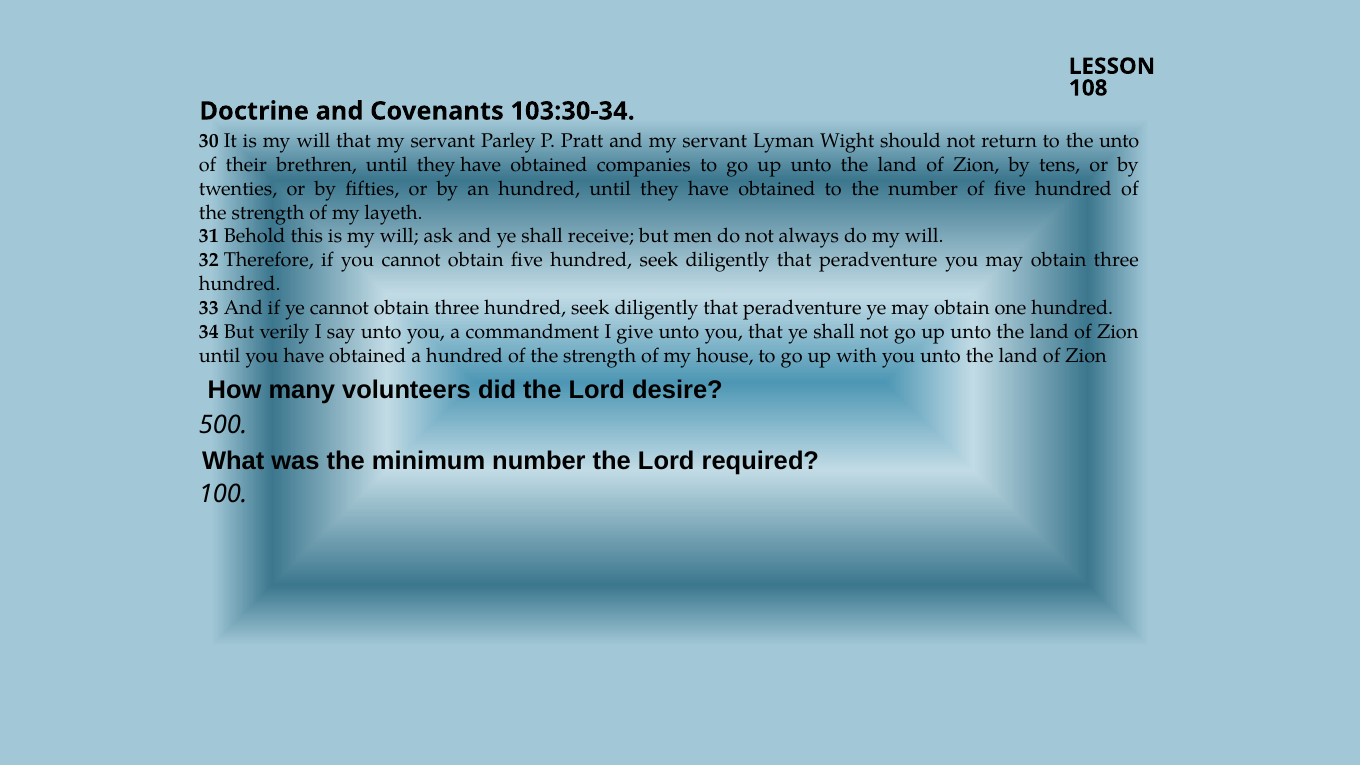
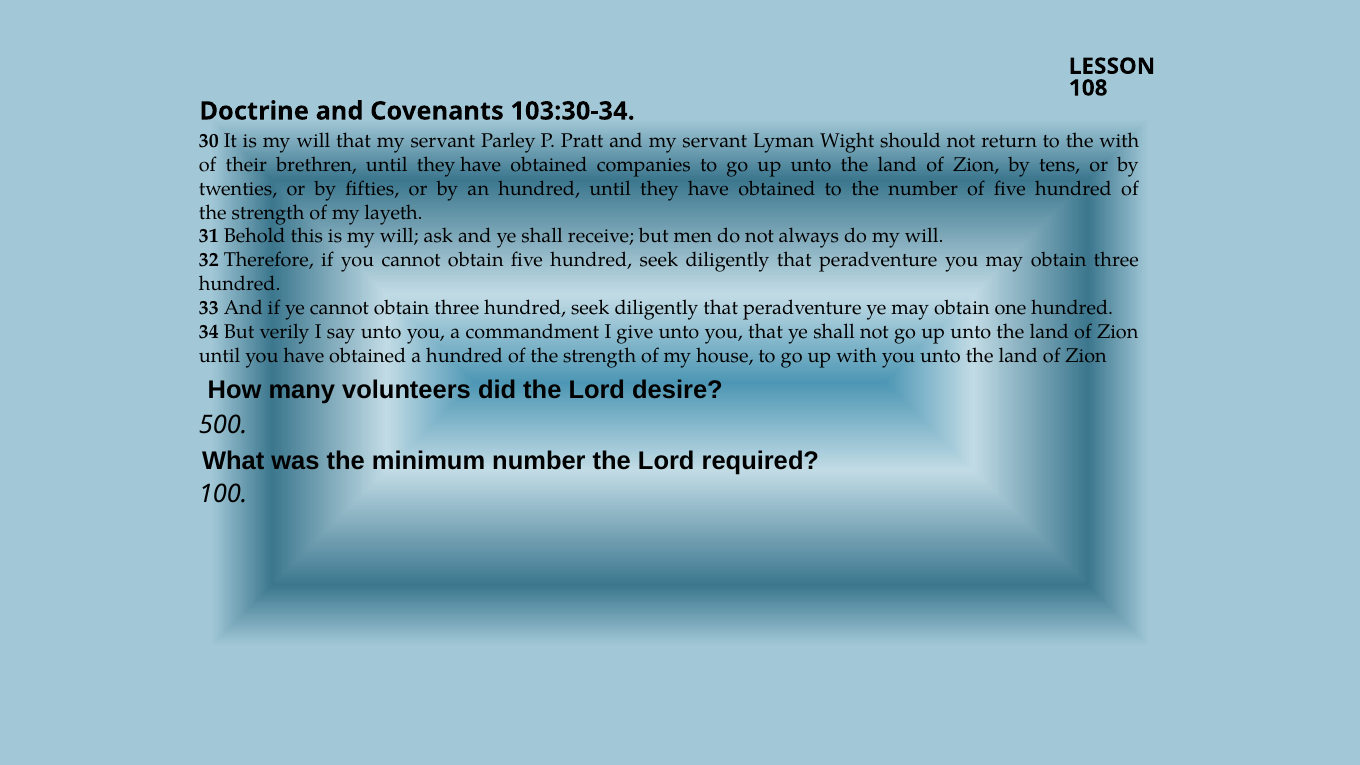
the unto: unto -> with (1119, 141)
